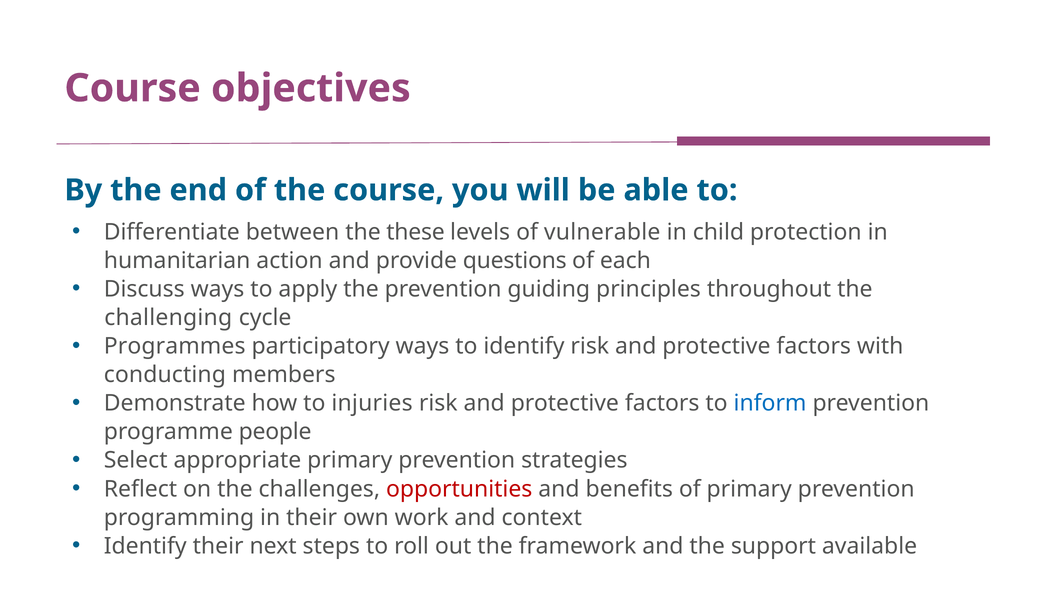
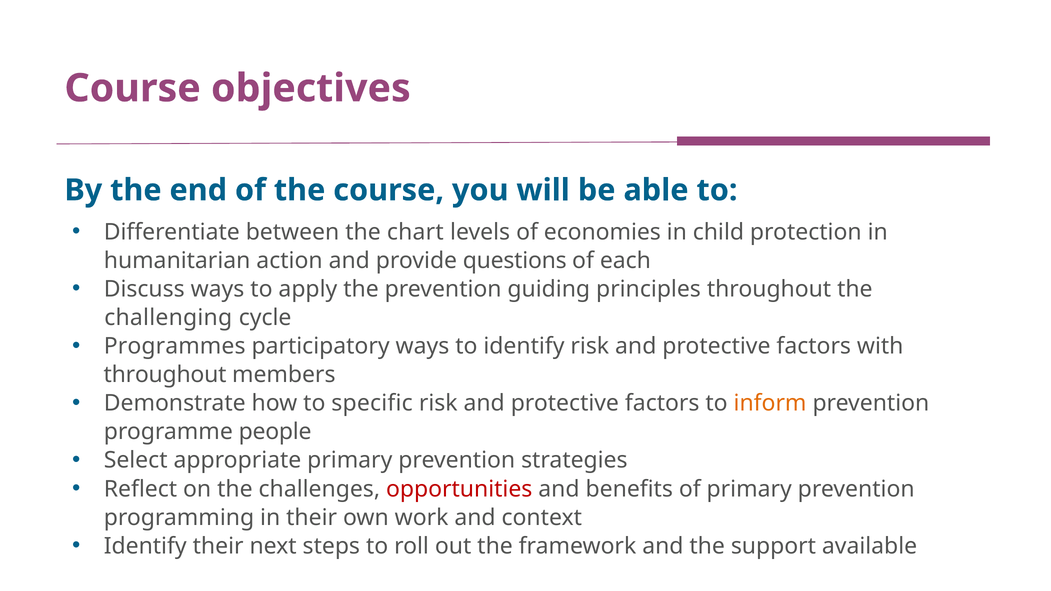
these: these -> chart (415, 232)
vulnerable: vulnerable -> economies (602, 232)
conducting: conducting -> throughout (165, 375)
injuries: injuries -> specific (372, 403)
inform colour: blue -> orange (770, 403)
